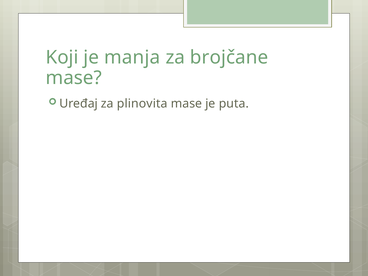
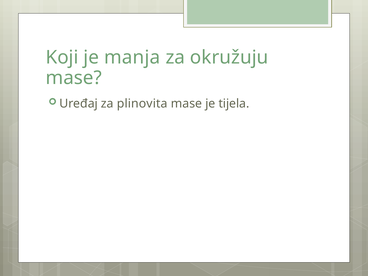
brojčane: brojčane -> okružuju (229, 57)
puta: puta -> tijela (234, 104)
